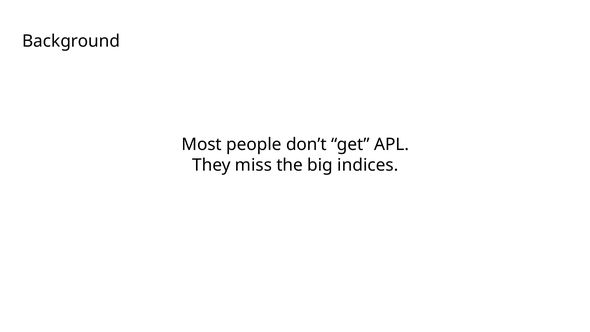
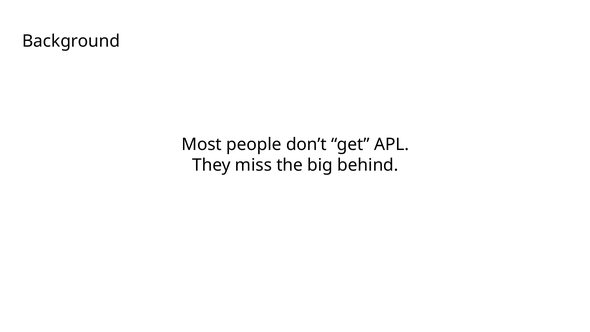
indices: indices -> behind (368, 165)
